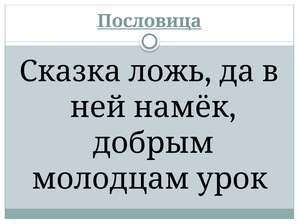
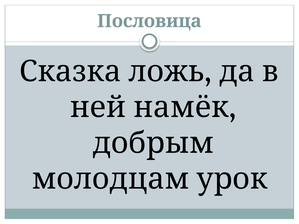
Пословица underline: present -> none (149, 21)
